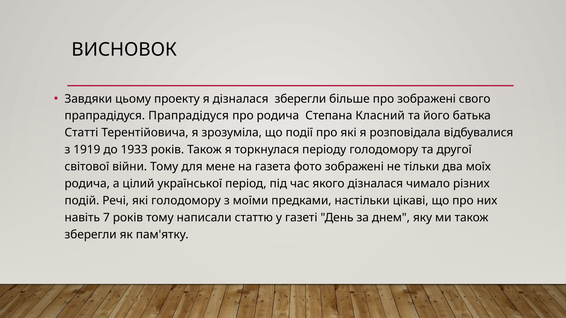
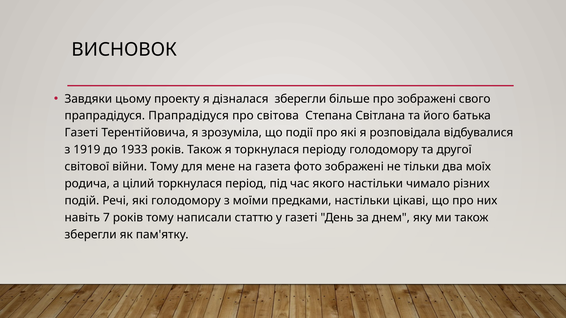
про родича: родича -> світова (278, 116)
Класний: Класний -> Світлана (380, 116)
Статті: Статті -> Газеті (81, 133)
цілий української: української -> торкнулася (190, 184)
якого дізналася: дізналася -> настільки (375, 184)
